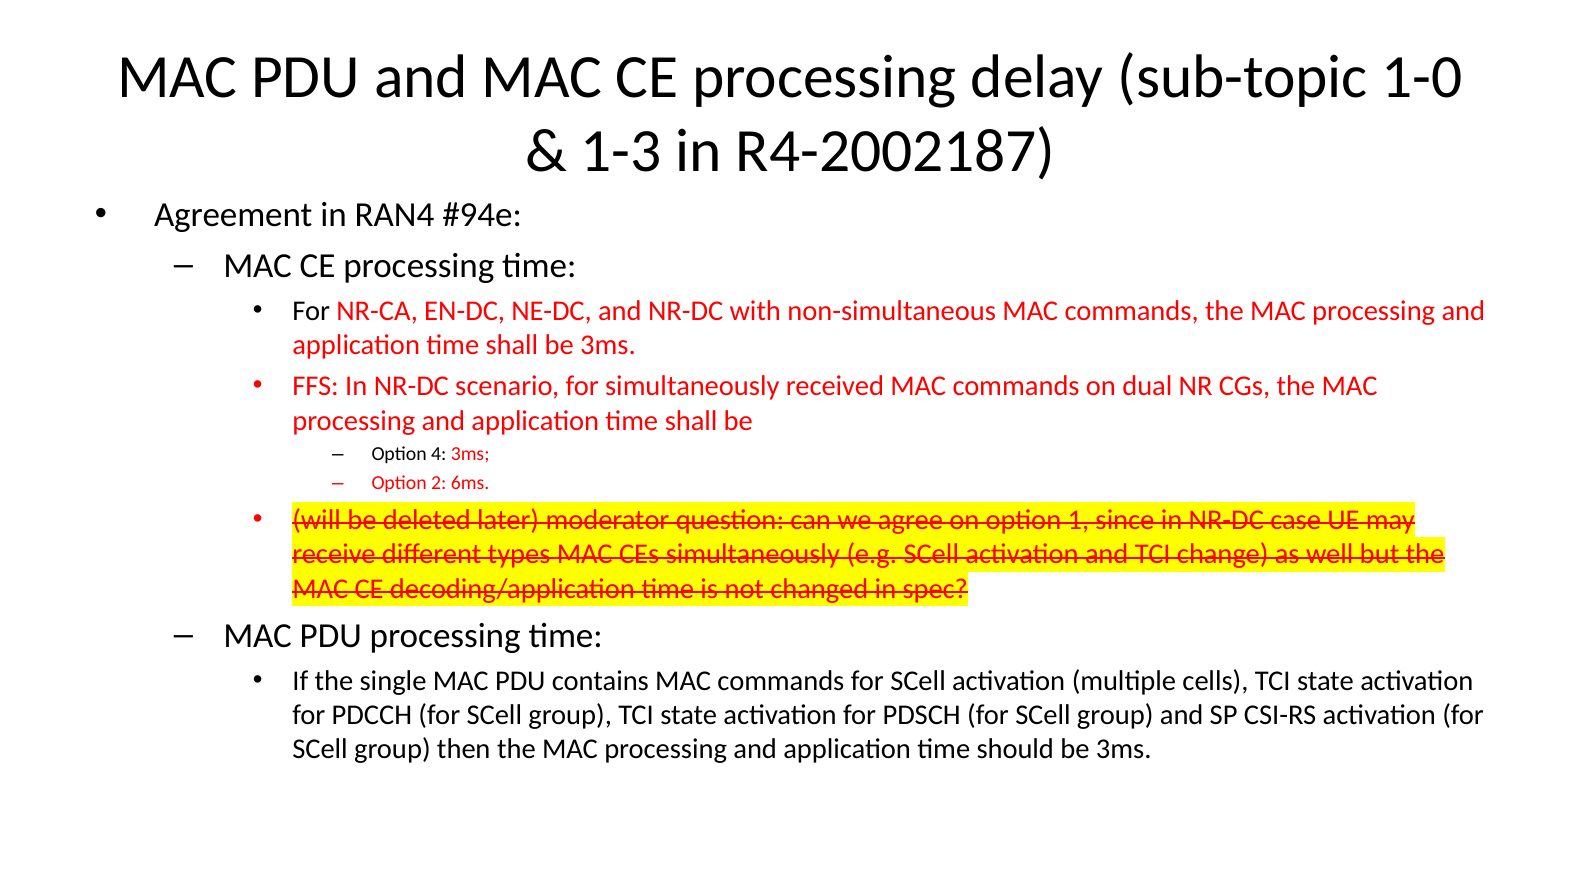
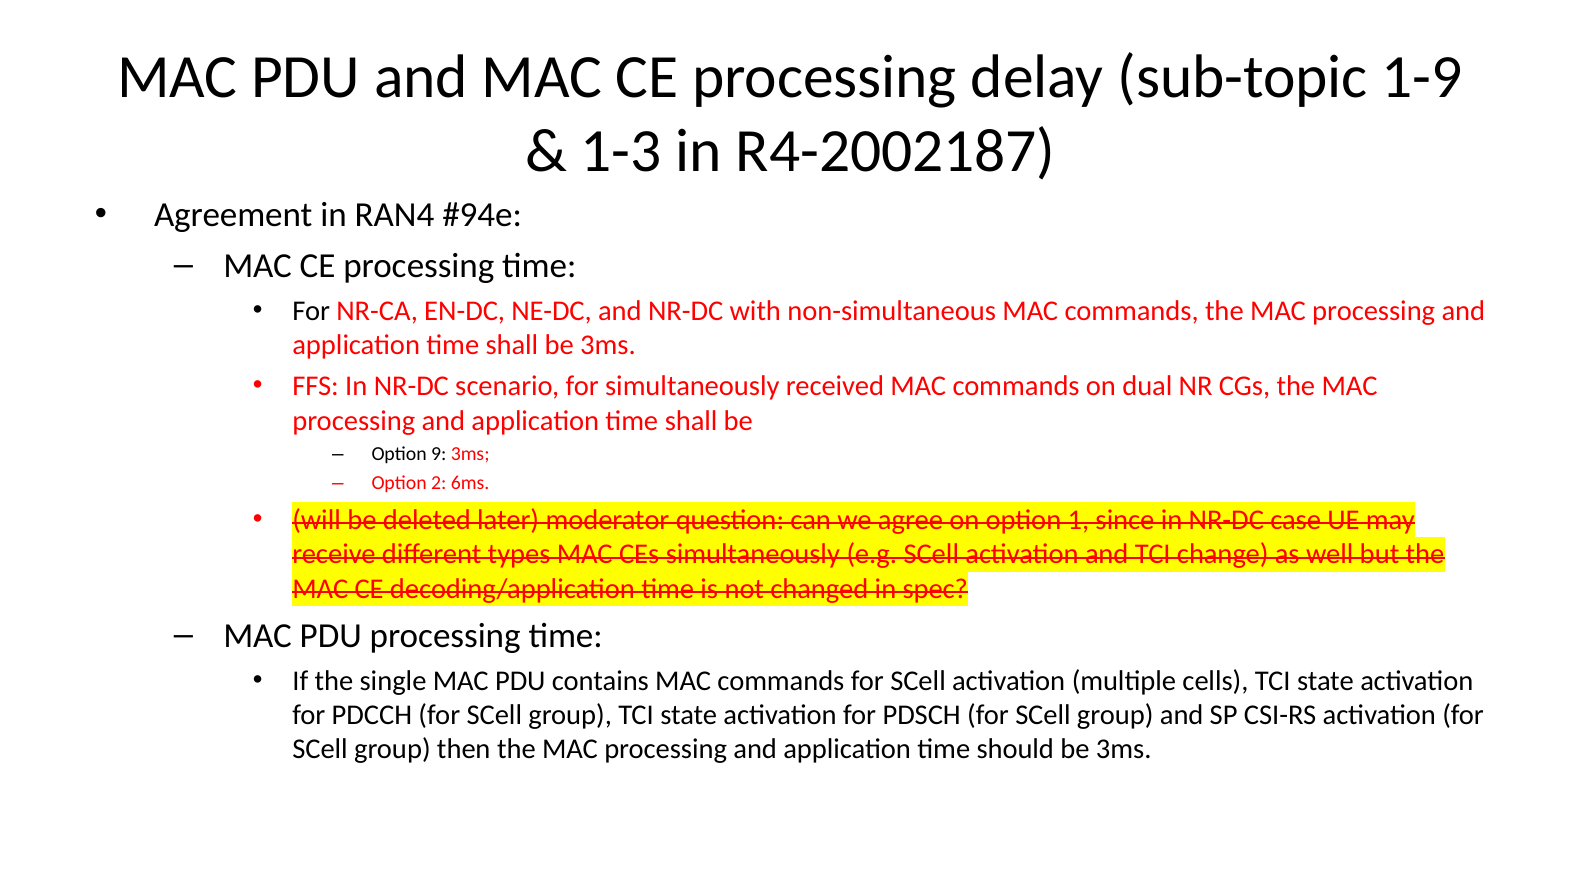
1-0: 1-0 -> 1-9 (1422, 77)
4: 4 -> 9 (439, 455)
